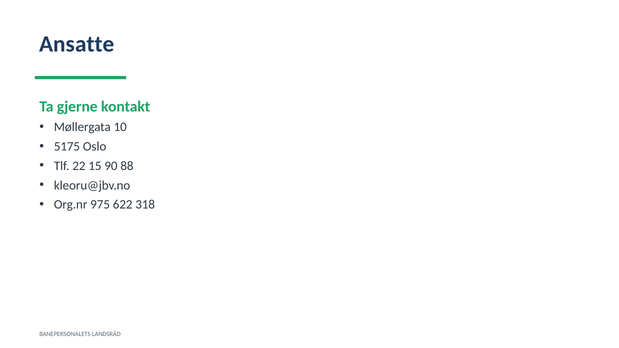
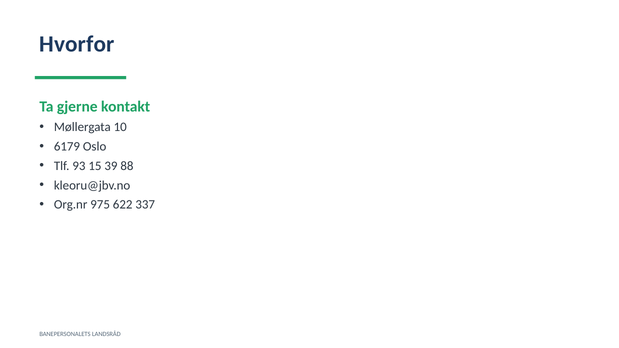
Ansatte: Ansatte -> Hvorfor (77, 44)
5175: 5175 -> 6179 (67, 147)
22: 22 -> 93 (79, 166)
90: 90 -> 39 (111, 166)
318: 318 -> 337 (145, 205)
